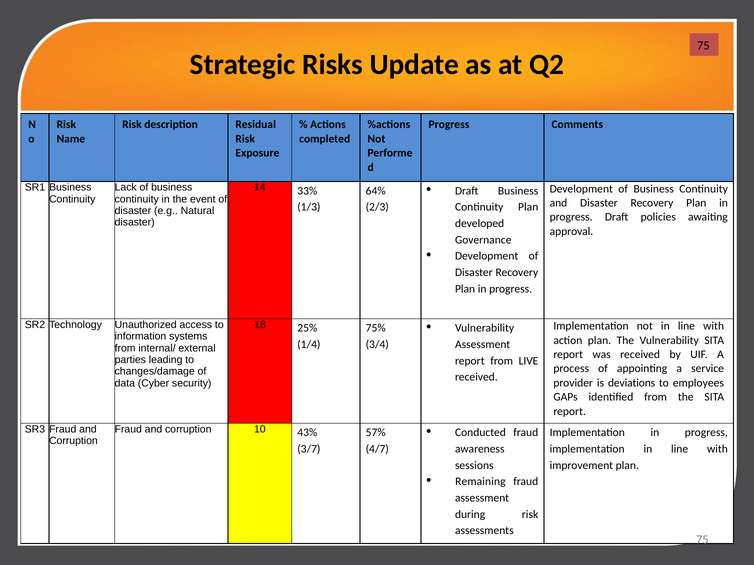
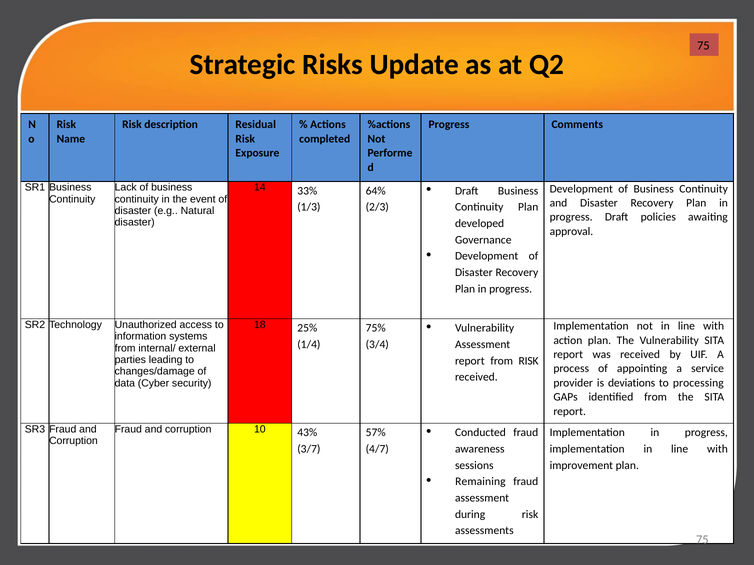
from LIVE: LIVE -> RISK (529, 361)
employees: employees -> processing (698, 383)
